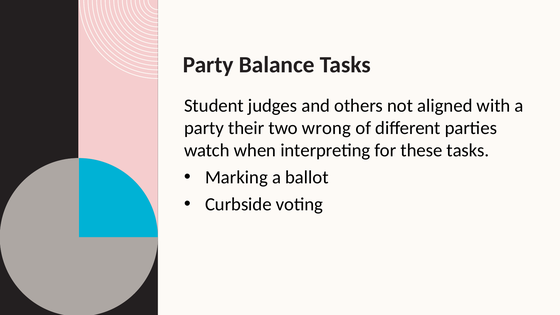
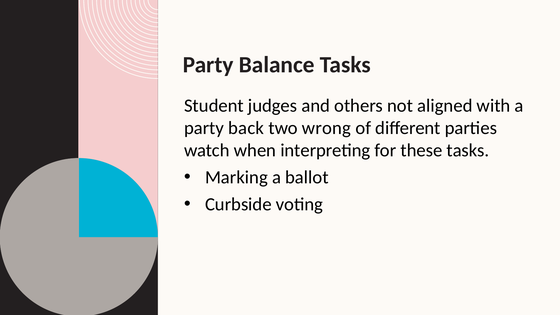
their: their -> back (246, 128)
